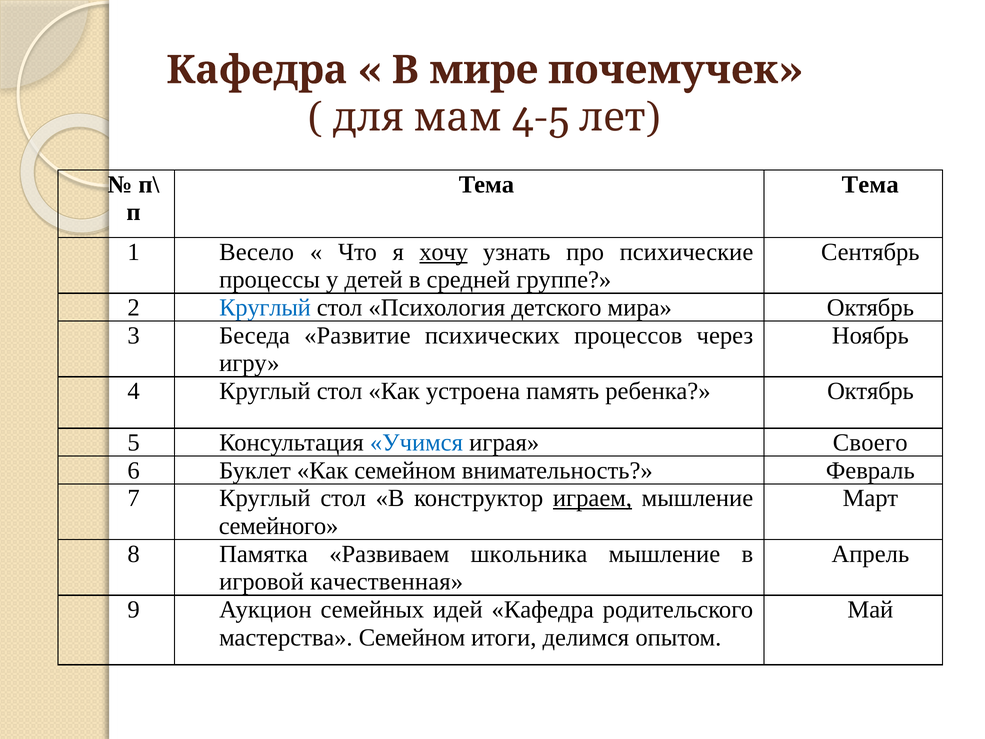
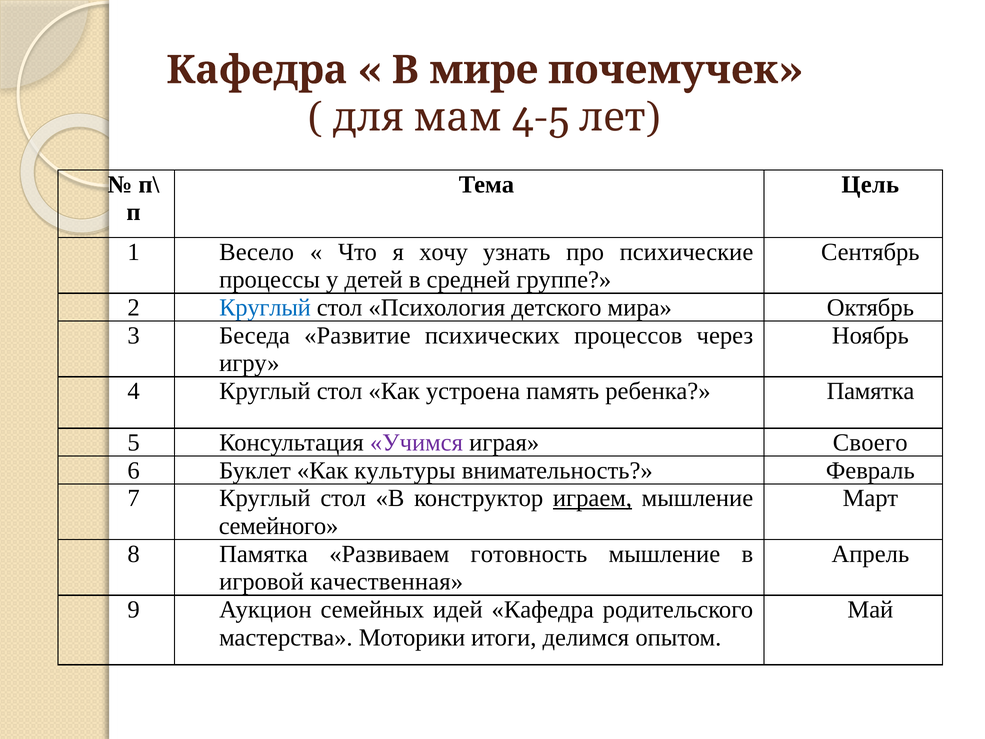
Тема Тема: Тема -> Цель (870, 184)
хочу underline: present -> none (444, 252)
ребенка Октябрь: Октябрь -> Памятка (871, 391)
Учимся colour: blue -> purple (416, 442)
Как семейном: семейном -> культуры (405, 470)
школьника: школьника -> готовность (529, 554)
мастерства Семейном: Семейном -> Моторики (412, 637)
